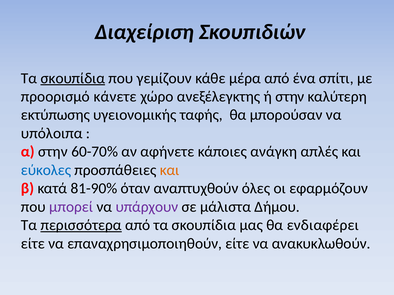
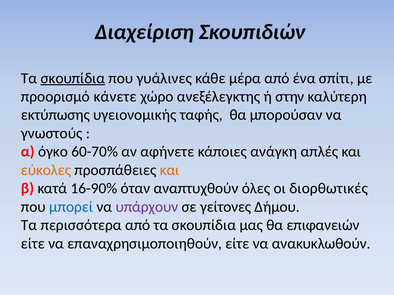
γεμίζουν: γεμίζουν -> γυάλινες (164, 78)
υπόλοιπα: υπόλοιπα -> γνωστούς (52, 134)
α στην: στην -> όγκο (53, 152)
εύκολες colour: blue -> orange (46, 170)
81-90%: 81-90% -> 16-90% (94, 189)
εφαρμόζουν: εφαρμόζουν -> διορθωτικές (329, 189)
μπορεί colour: purple -> blue (71, 207)
μάλιστα: μάλιστα -> γείτονες (226, 207)
περισσότερα underline: present -> none (81, 226)
ενδιαφέρει: ενδιαφέρει -> επιφανειών (323, 226)
